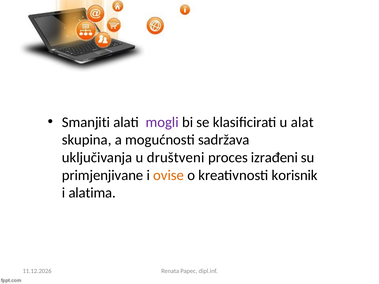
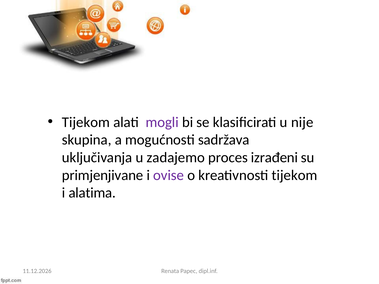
Smanjiti: Smanjiti -> Tijekom (86, 122)
alat: alat -> nije (302, 122)
društveni: društveni -> zadajemo (176, 158)
ovise colour: orange -> purple (169, 175)
kreativnosti korisnik: korisnik -> tijekom (295, 175)
